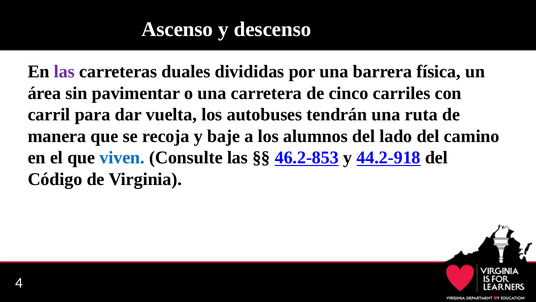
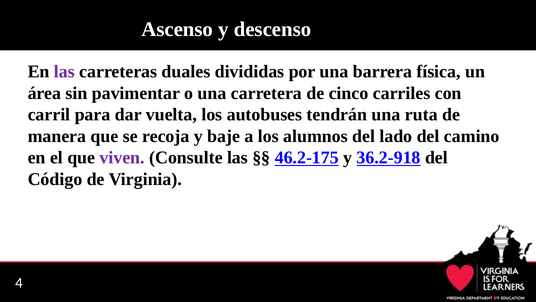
viven colour: blue -> purple (122, 157)
46.2-853: 46.2-853 -> 46.2-175 (307, 157)
44.2-918: 44.2-918 -> 36.2-918 (389, 157)
